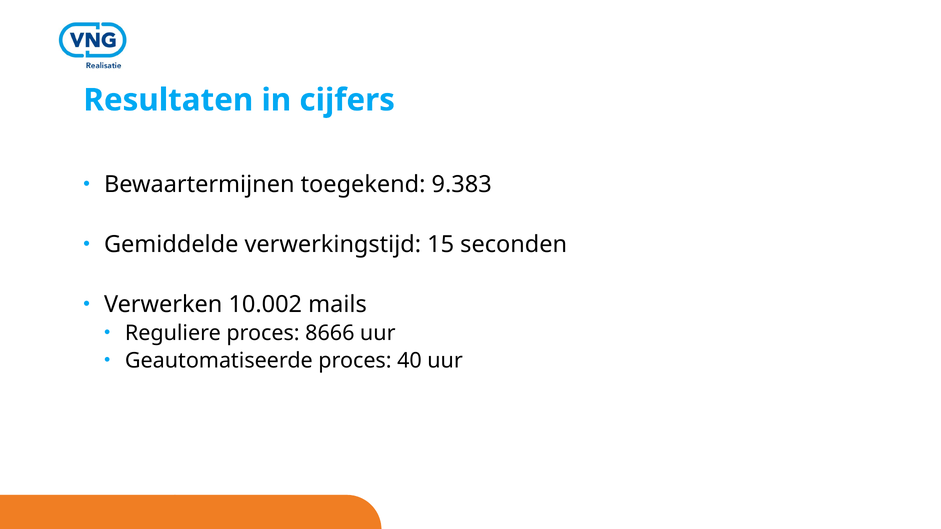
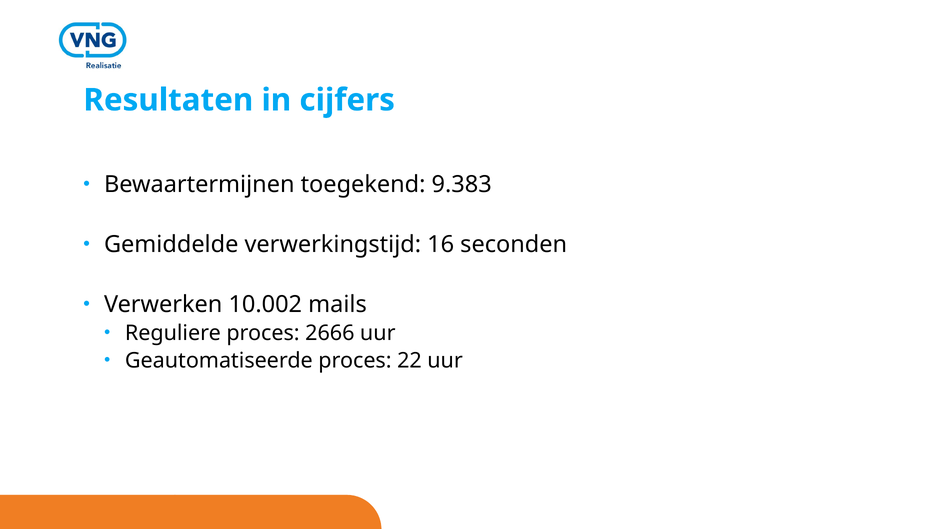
15: 15 -> 16 (441, 245)
8666: 8666 -> 2666 (330, 333)
40: 40 -> 22 (409, 361)
